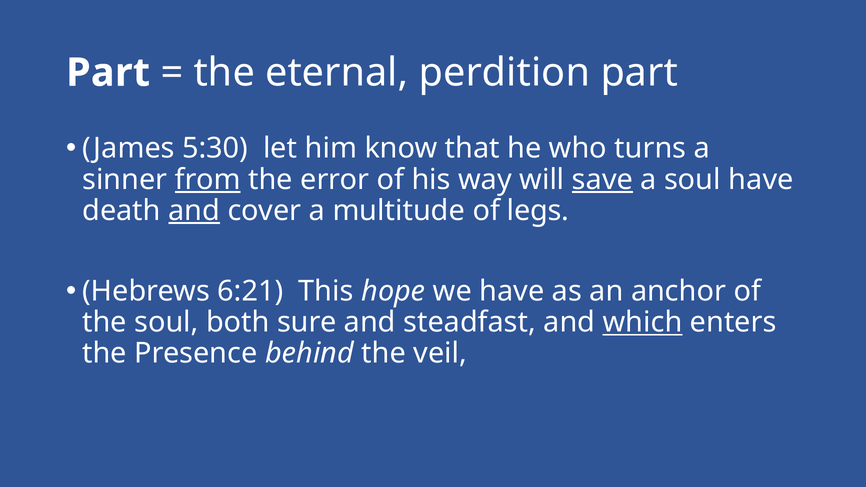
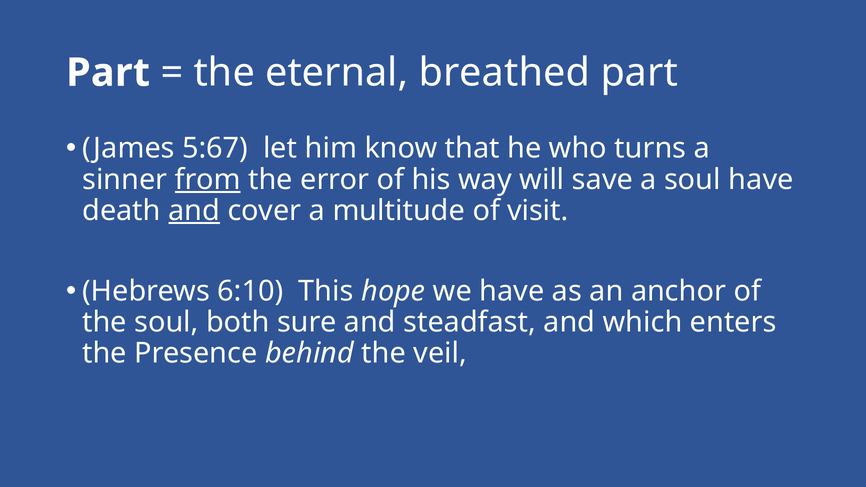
perdition: perdition -> breathed (504, 73)
5:30: 5:30 -> 5:67 (215, 148)
save underline: present -> none (602, 180)
legs: legs -> visit (538, 211)
6:21: 6:21 -> 6:10 (250, 291)
which underline: present -> none (643, 322)
